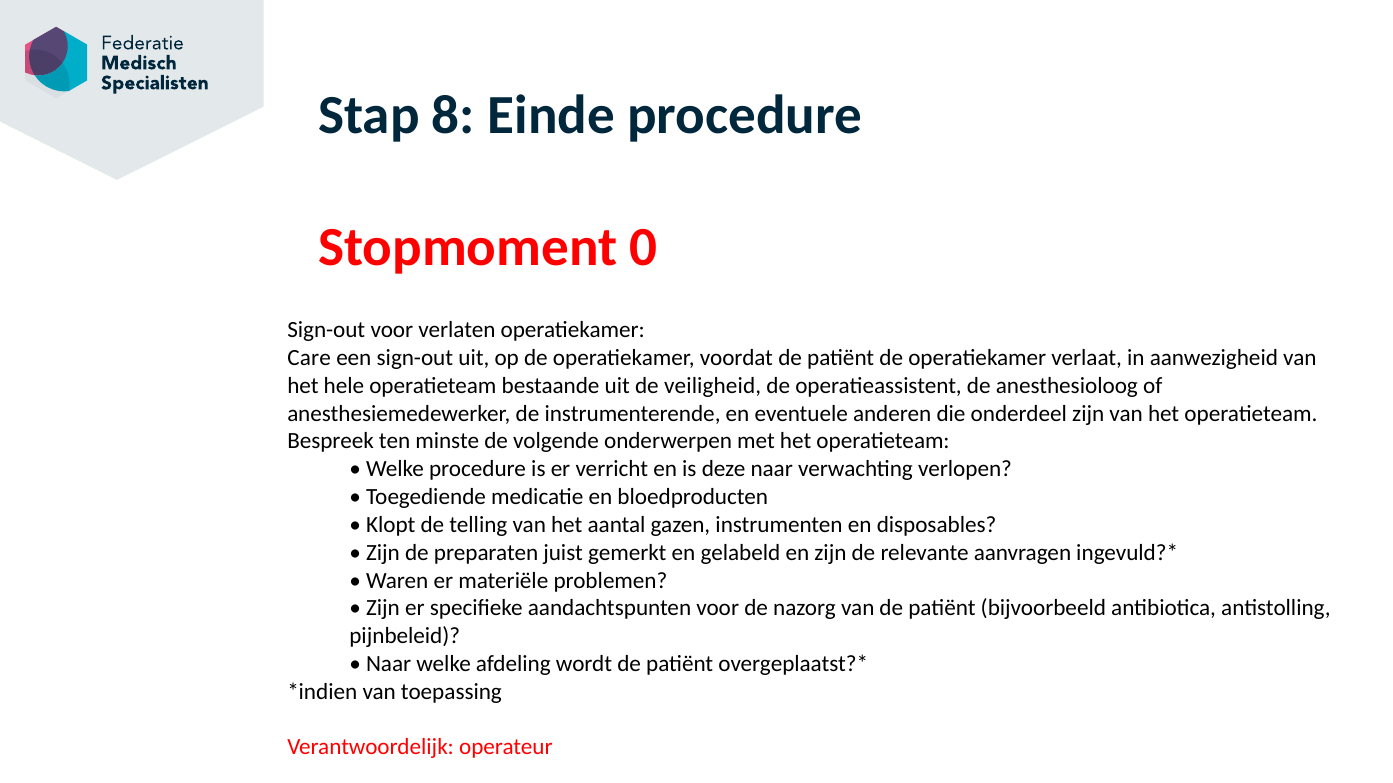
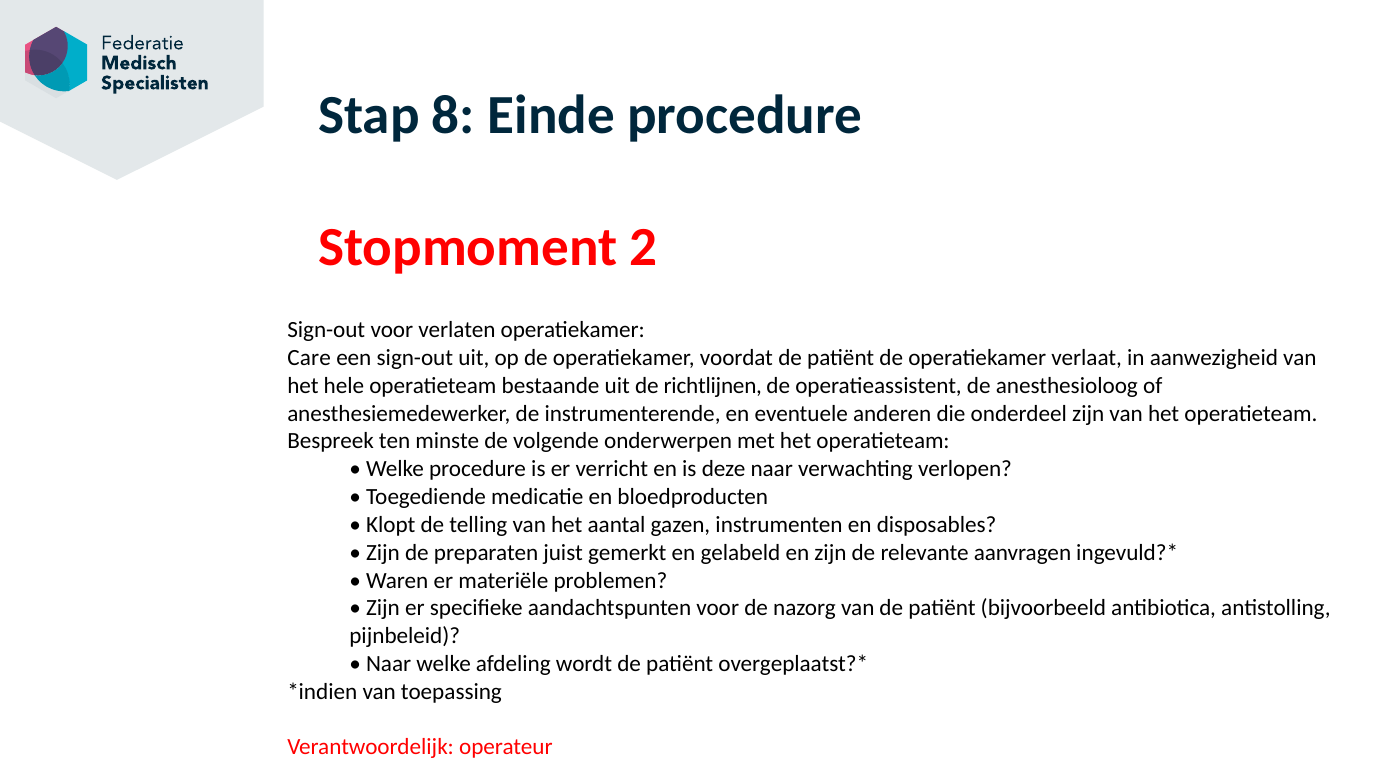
0: 0 -> 2 (644, 248)
veiligheid: veiligheid -> richtlijnen (713, 386)
